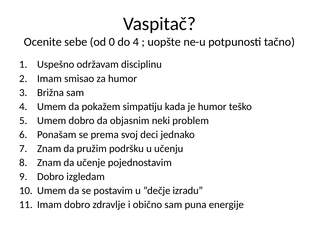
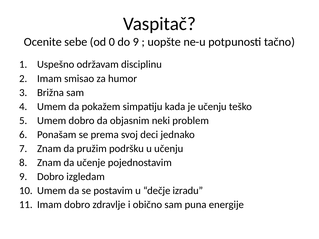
do 4: 4 -> 9 (136, 42)
je humor: humor -> učenju (212, 107)
